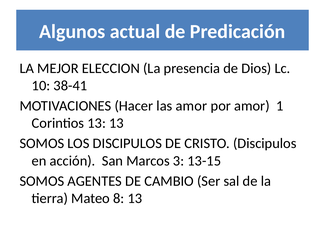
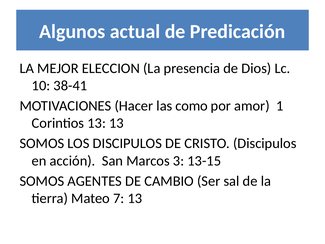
las amor: amor -> como (192, 106)
8: 8 -> 7 (119, 198)
